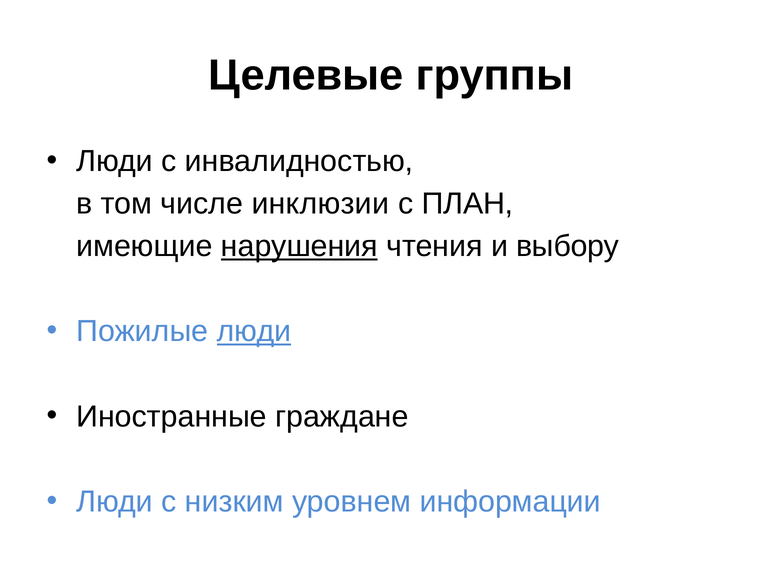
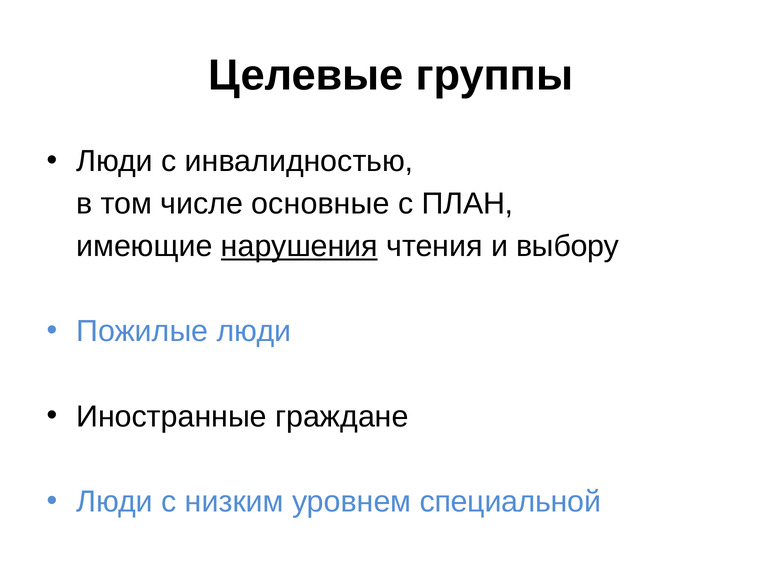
инклюзии: инклюзии -> основные (320, 204)
люди underline: present -> none (254, 331)
информации: информации -> специальной (510, 501)
